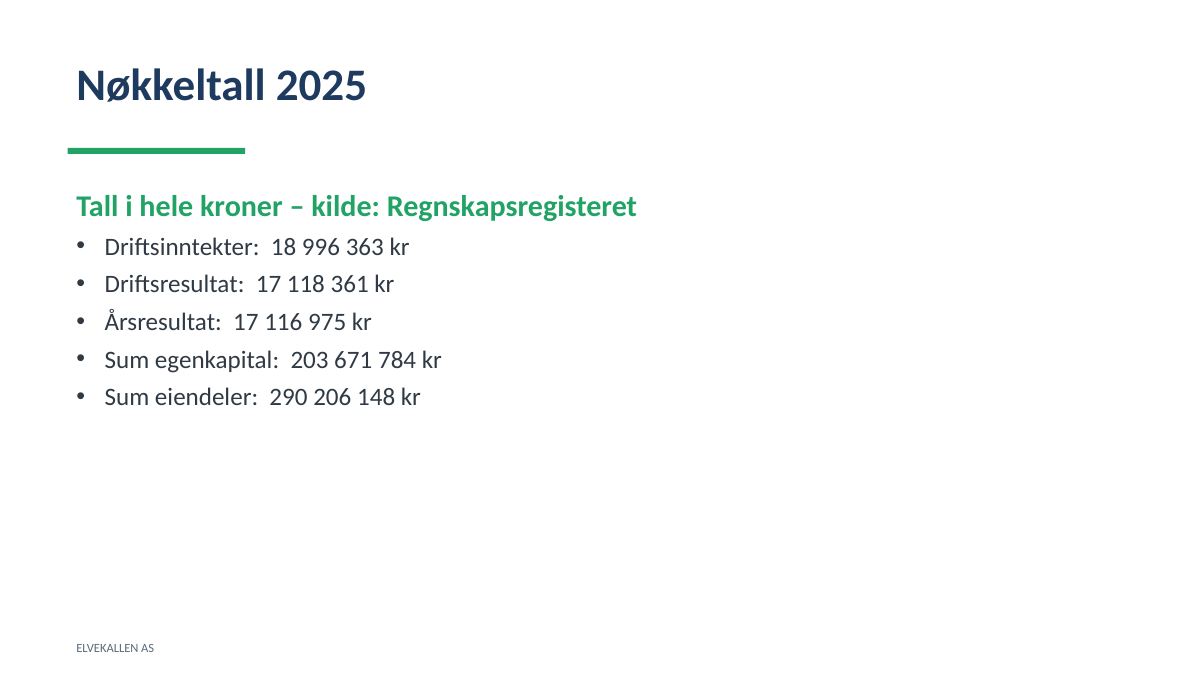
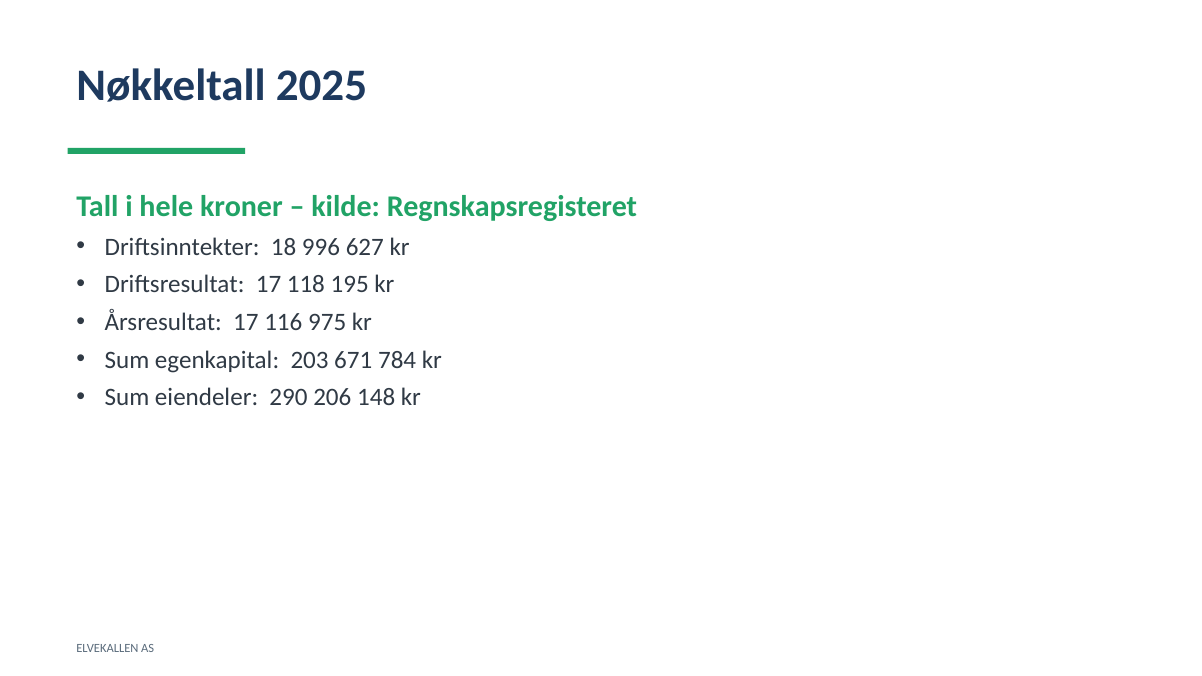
363: 363 -> 627 (365, 247)
361: 361 -> 195 (350, 285)
